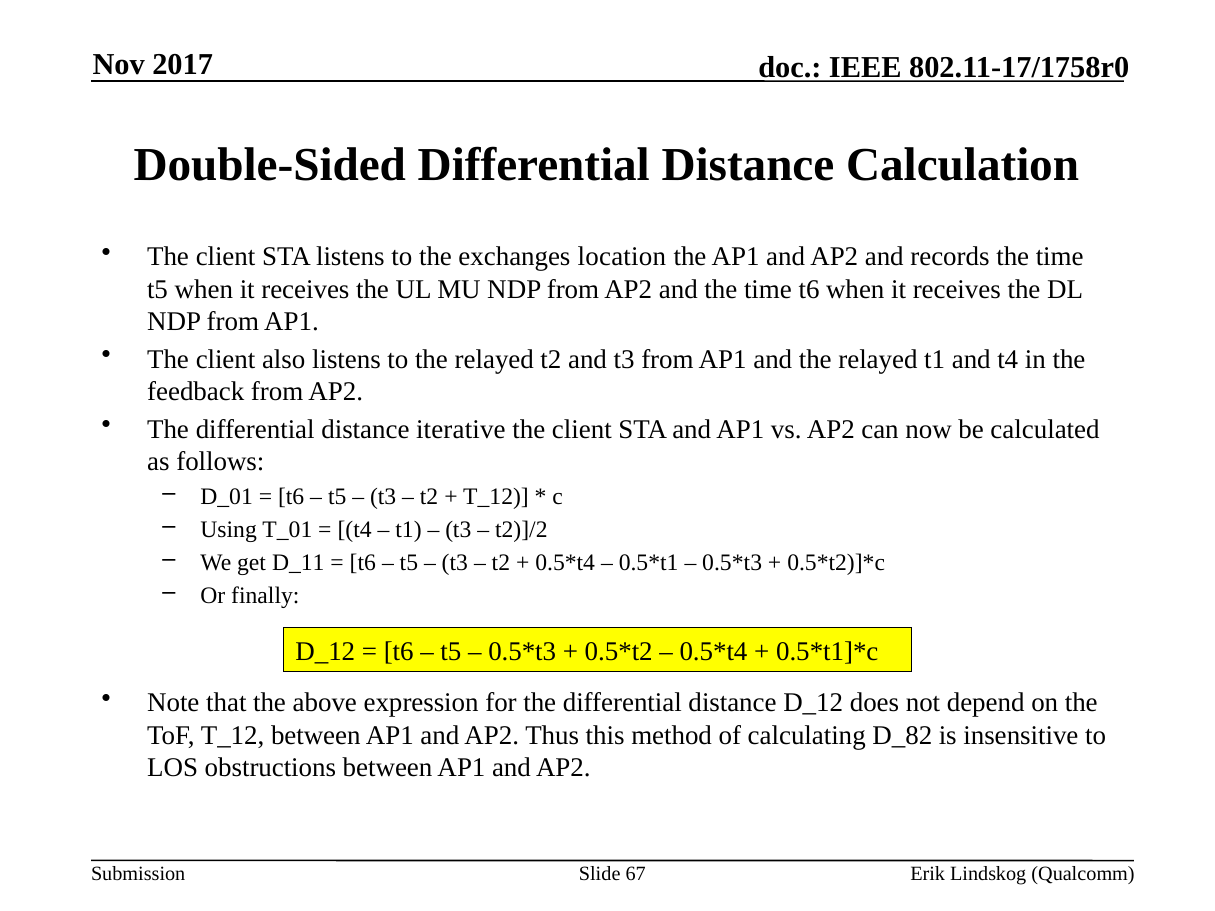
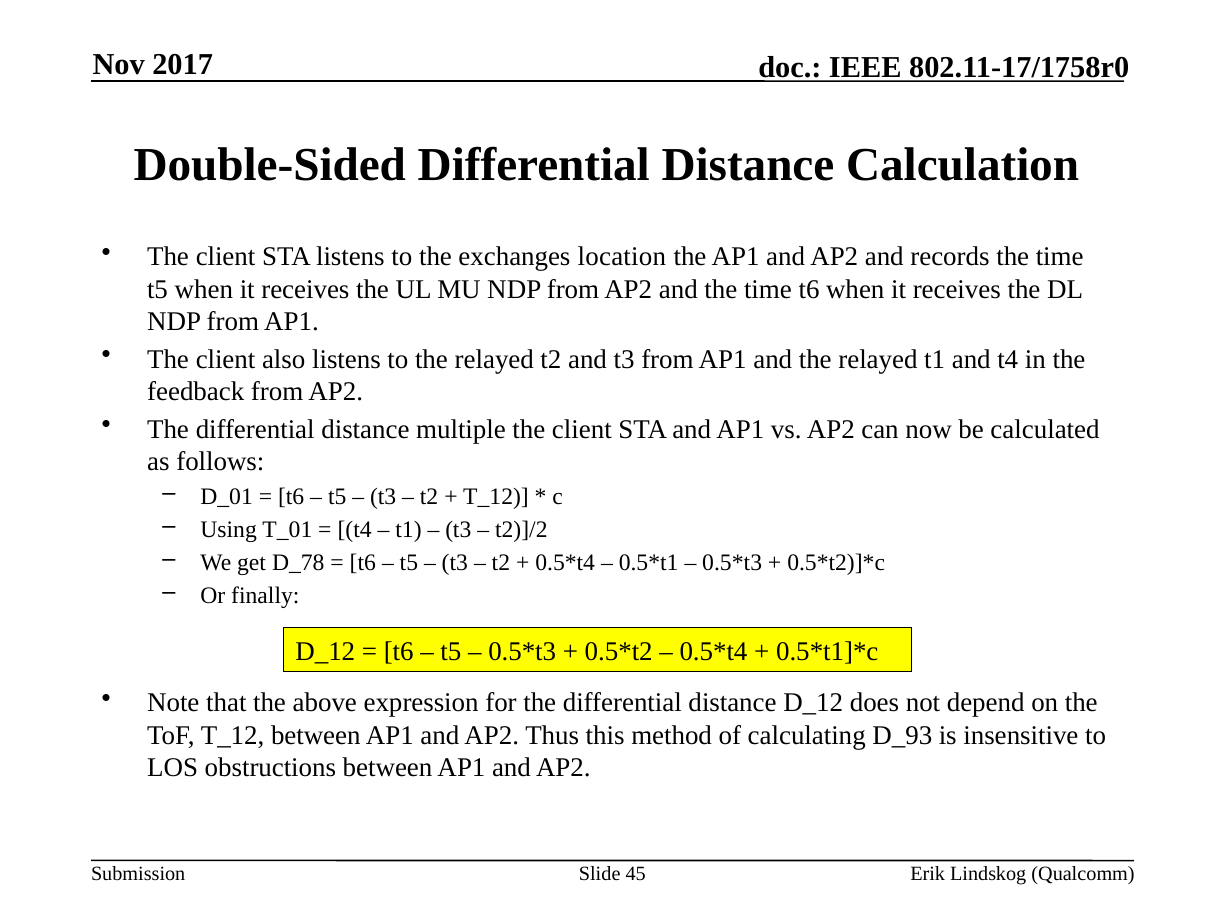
iterative: iterative -> multiple (461, 430)
D_11: D_11 -> D_78 (298, 563)
D_82: D_82 -> D_93 (902, 735)
67: 67 -> 45 (636, 874)
